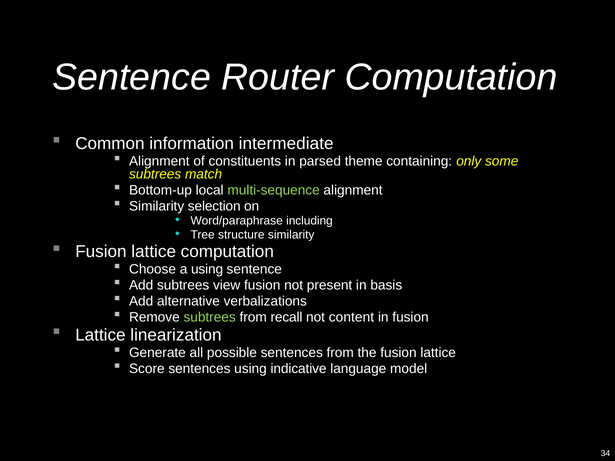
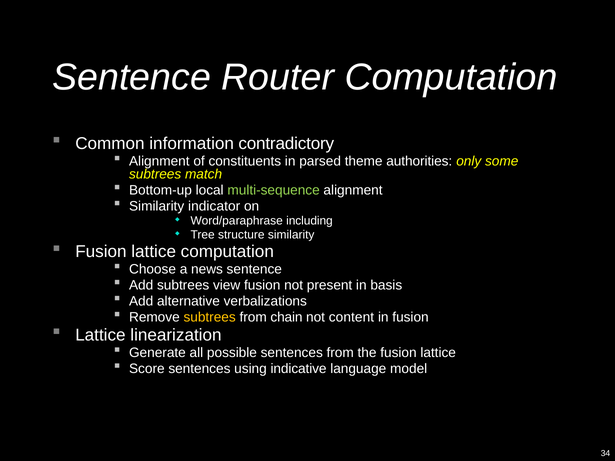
intermediate: intermediate -> contradictory (286, 144)
containing: containing -> authorities (419, 161)
selection: selection -> indicator (214, 206)
a using: using -> news (207, 270)
subtrees colour: light green -> yellow (210, 317)
recall: recall -> chain (287, 317)
